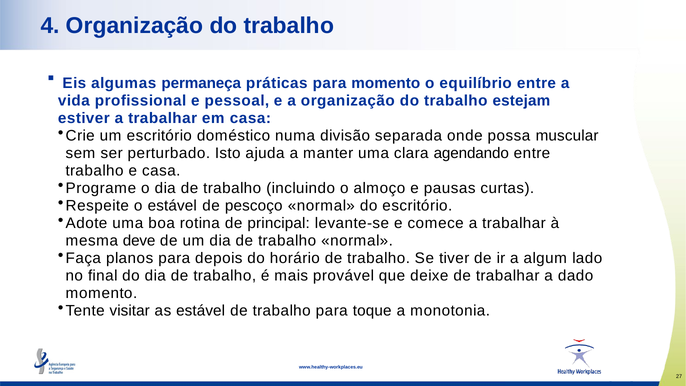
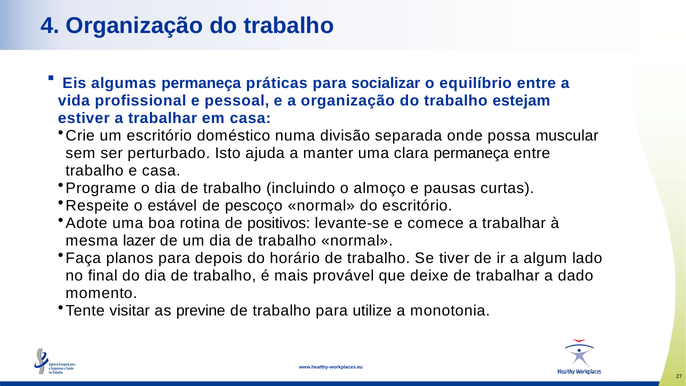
para momento: momento -> socializar (386, 83)
clara agendando: agendando -> permaneça (471, 153)
principal: principal -> positivos (279, 223)
deve: deve -> lazer (139, 241)
as estável: estável -> previne (201, 311)
toque: toque -> utilize (372, 311)
